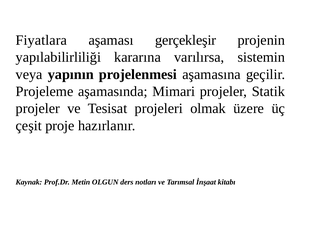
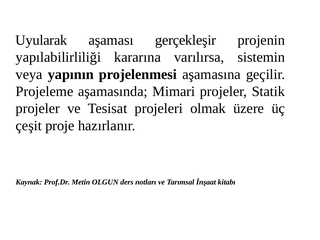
Fiyatlara: Fiyatlara -> Uyularak (41, 40)
